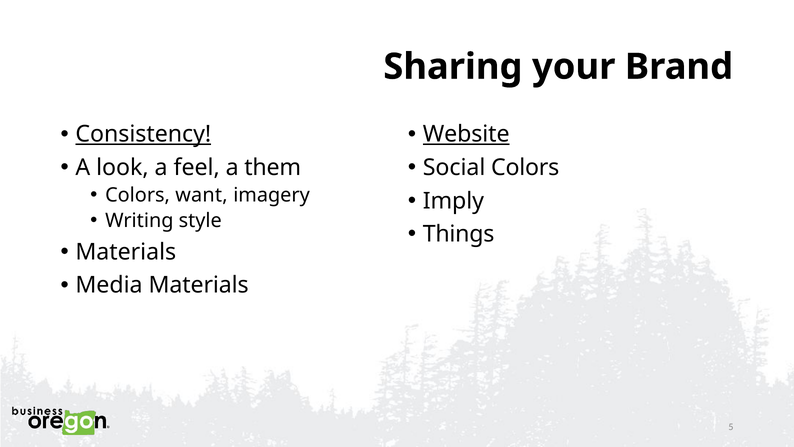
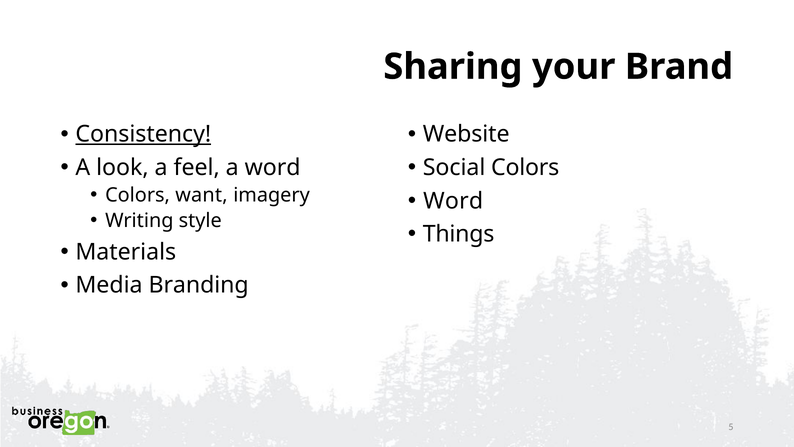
Website underline: present -> none (466, 134)
a them: them -> word (273, 167)
Imply: Imply -> Word (453, 201)
Media Materials: Materials -> Branding (199, 285)
